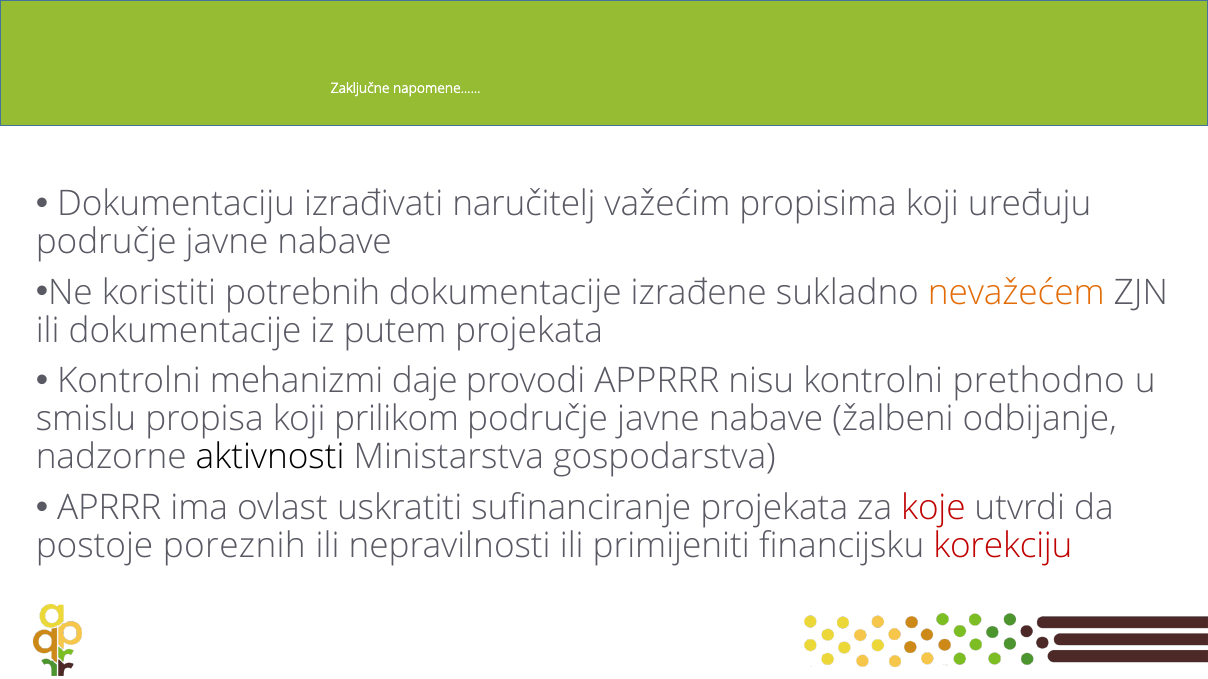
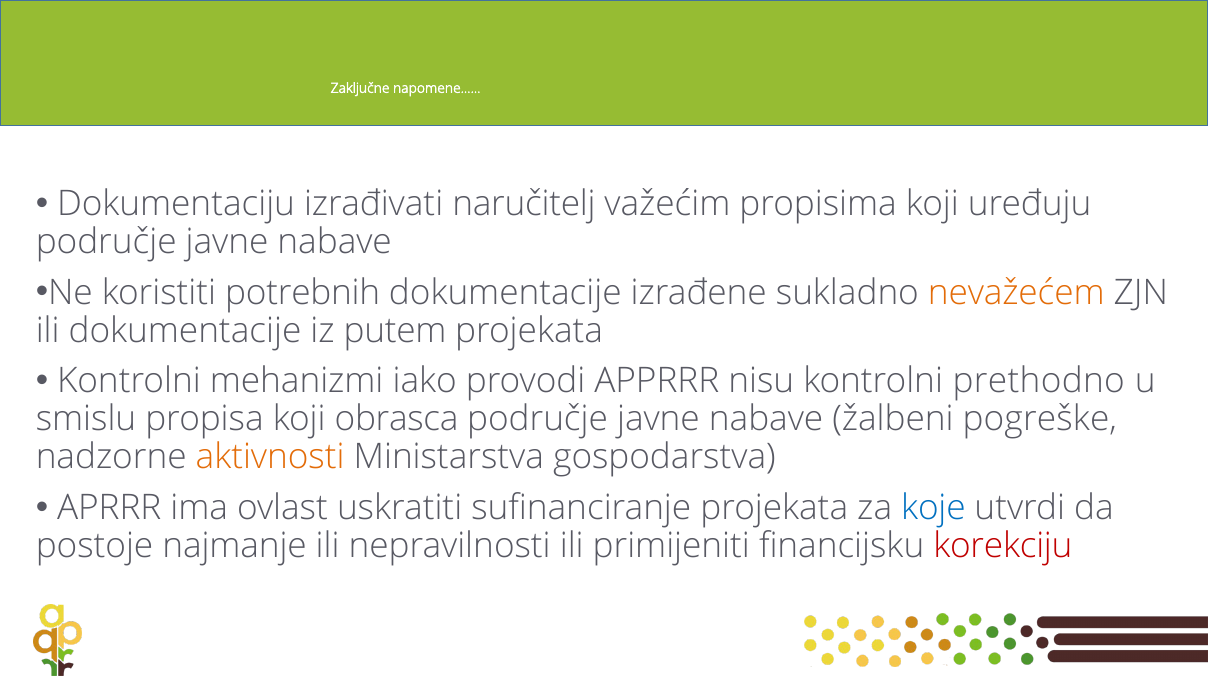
daje: daje -> iako (425, 381)
prilikom: prilikom -> obrasca (397, 419)
odbijanje: odbijanje -> pogreške (1040, 419)
aktivnosti colour: black -> orange (270, 458)
koje colour: red -> blue (933, 508)
poreznih: poreznih -> najmanje (235, 546)
